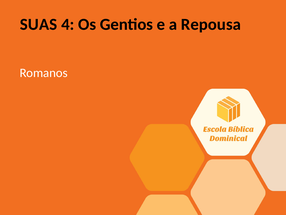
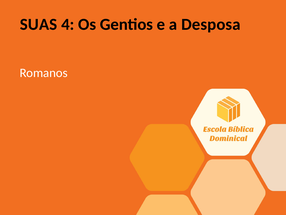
Repousa: Repousa -> Desposa (211, 24)
